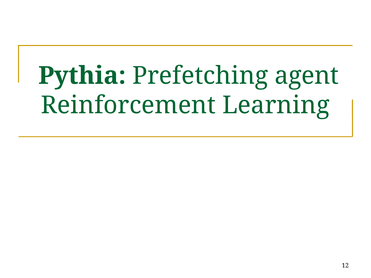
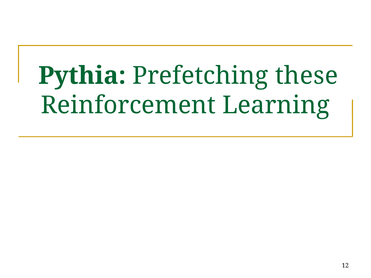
agent: agent -> these (307, 76)
